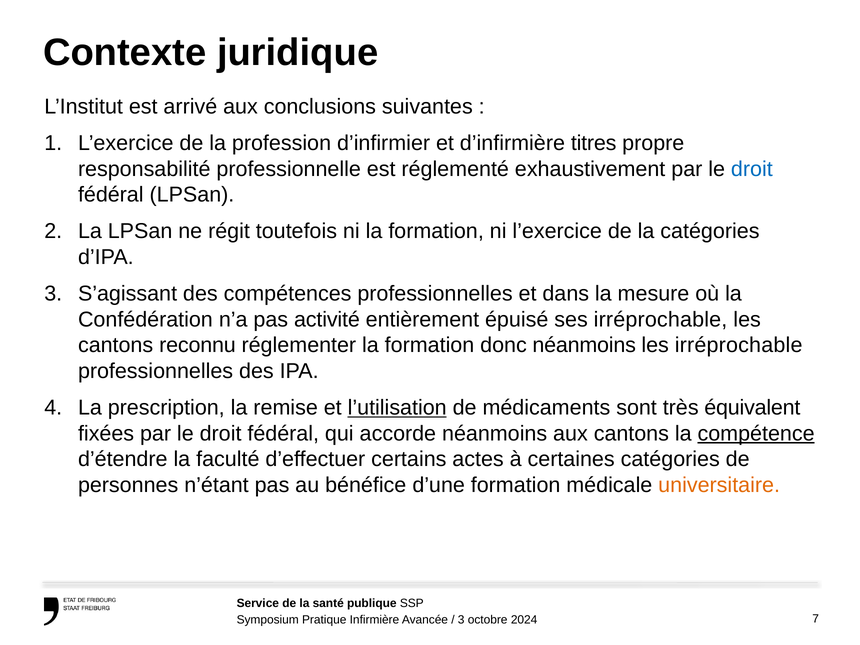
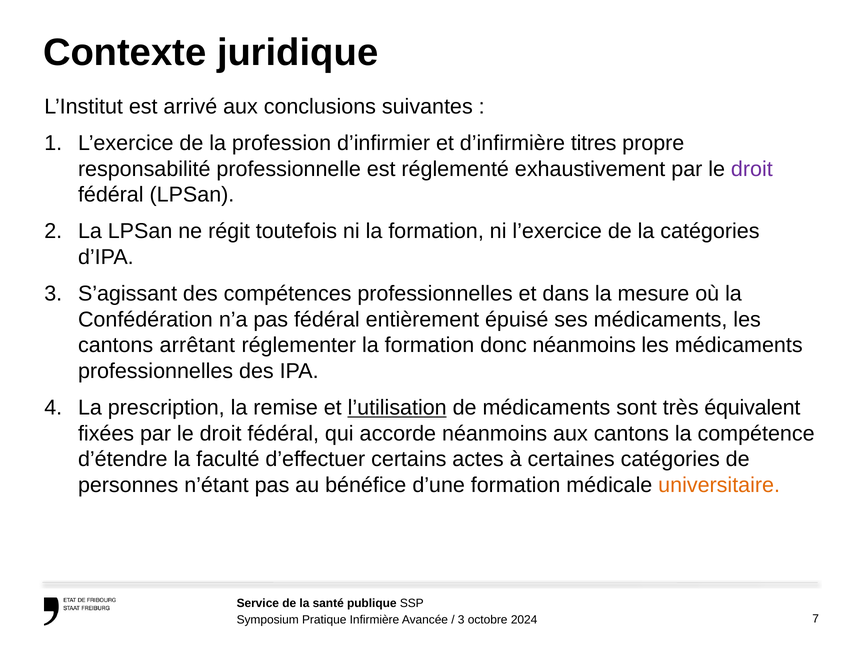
droit colour: blue -> purple (752, 169)
pas activité: activité -> fédéral (327, 320)
ses irréprochable: irréprochable -> médicaments (661, 320)
reconnu: reconnu -> arrêtant (197, 345)
les irréprochable: irréprochable -> médicaments (739, 345)
compétence underline: present -> none (756, 434)
